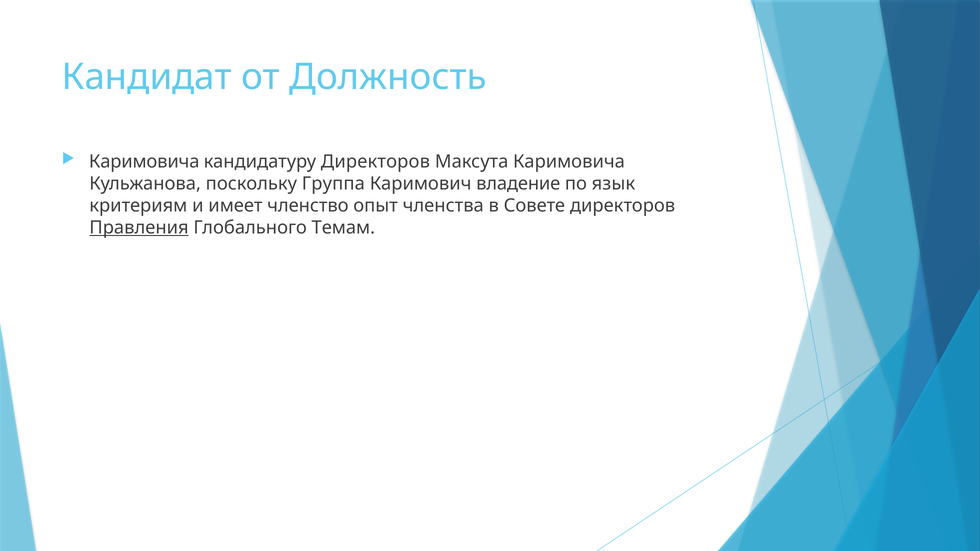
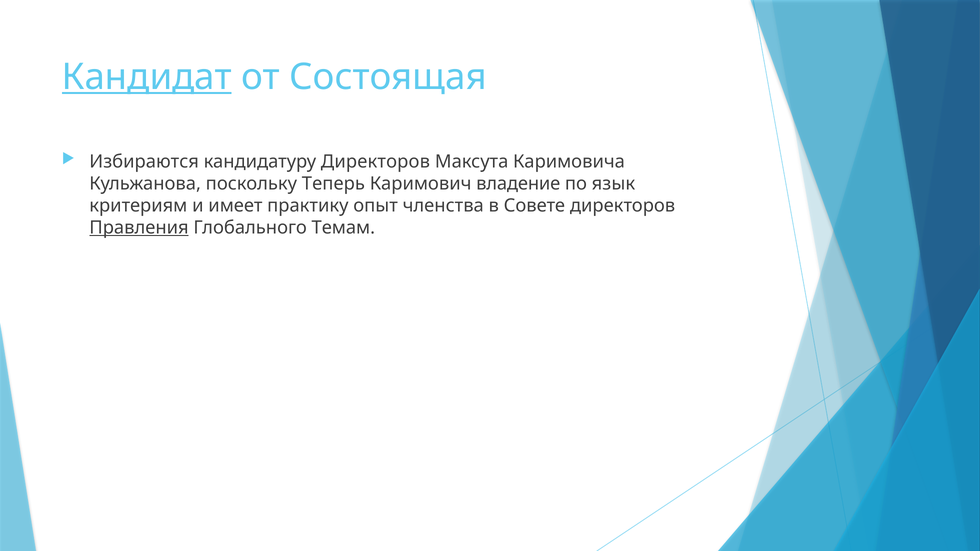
Кандидат underline: none -> present (147, 77)
Должность: Должность -> Состоящая (388, 77)
Каримовича: Каримовича -> Избираются (144, 162)
Группа: Группа -> Теперь (333, 184)
членство: членство -> практику (308, 206)
